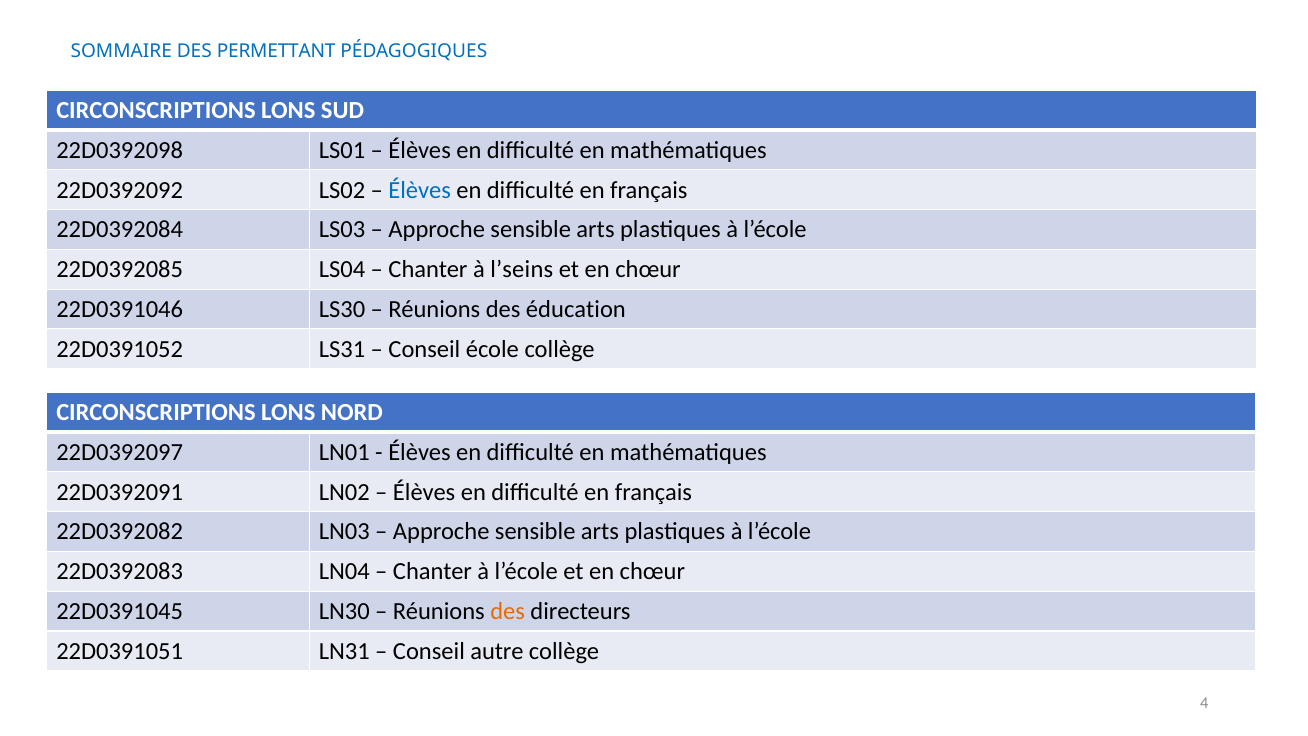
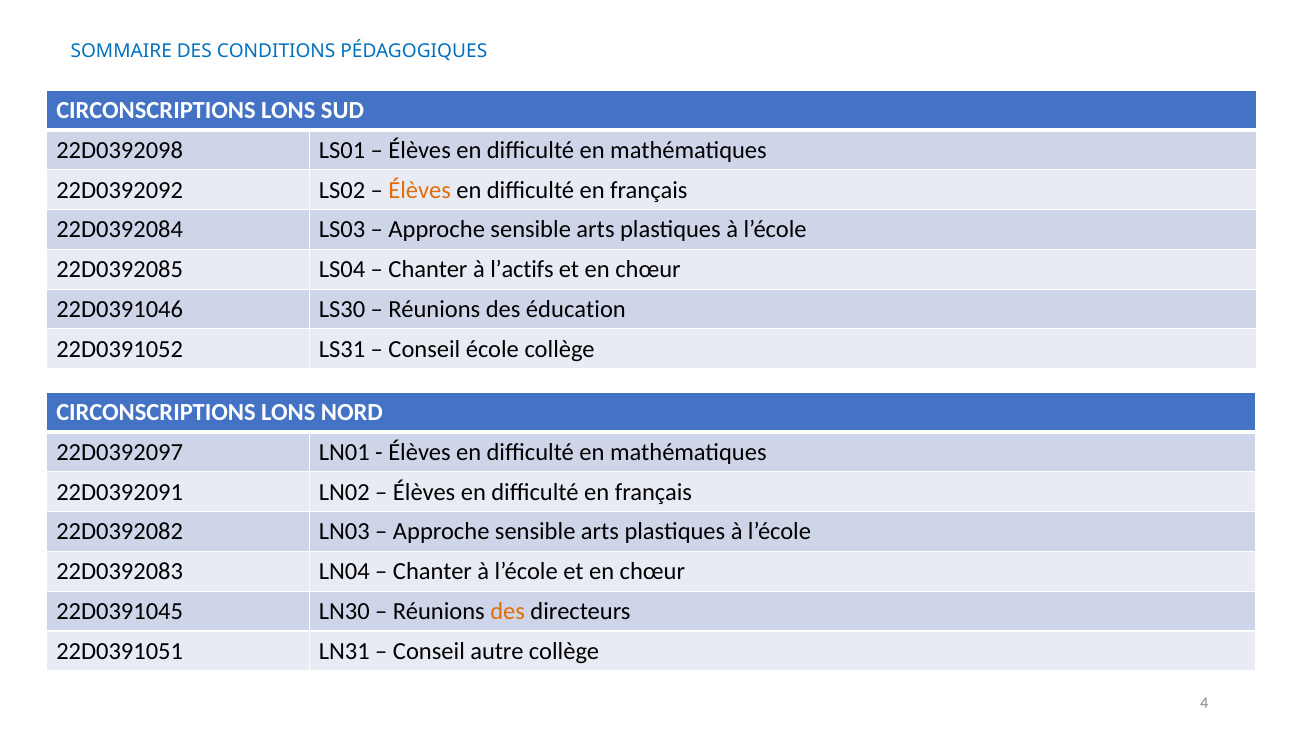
PERMETTANT: PERMETTANT -> CONDITIONS (276, 51)
Élèves colour: blue -> orange (420, 190)
l’seins: l’seins -> l’actifs (522, 269)
